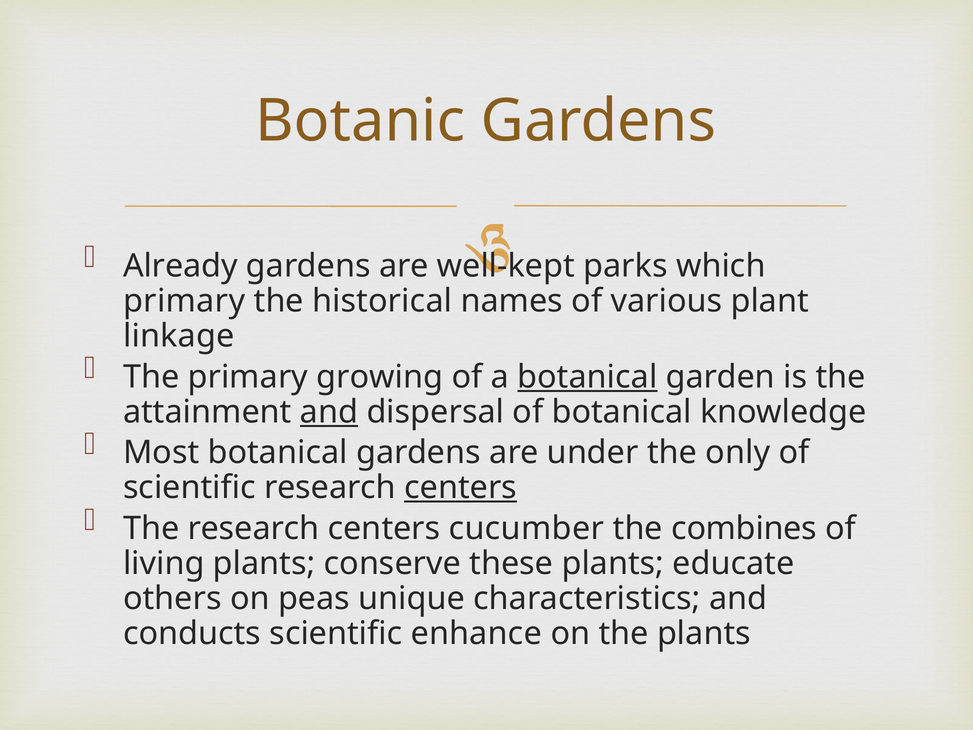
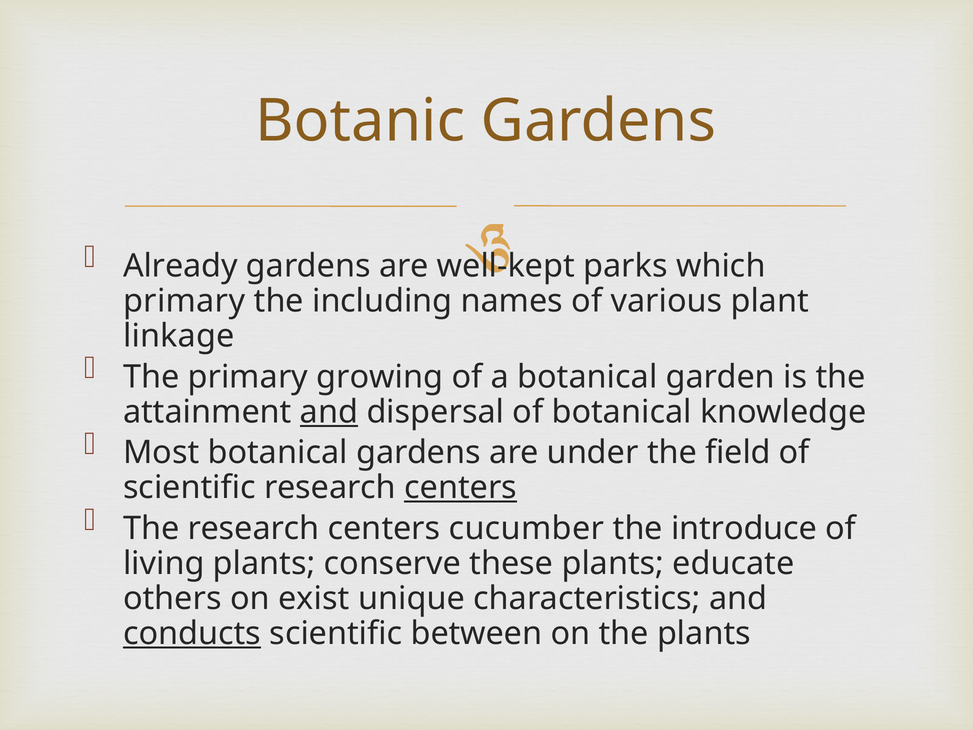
historical: historical -> including (382, 301)
botanical underline: present -> none (587, 377)
only: only -> field (738, 453)
combines: combines -> introduce (744, 528)
peas: peas -> exist (314, 598)
conducts underline: none -> present (192, 633)
enhance: enhance -> between (476, 633)
